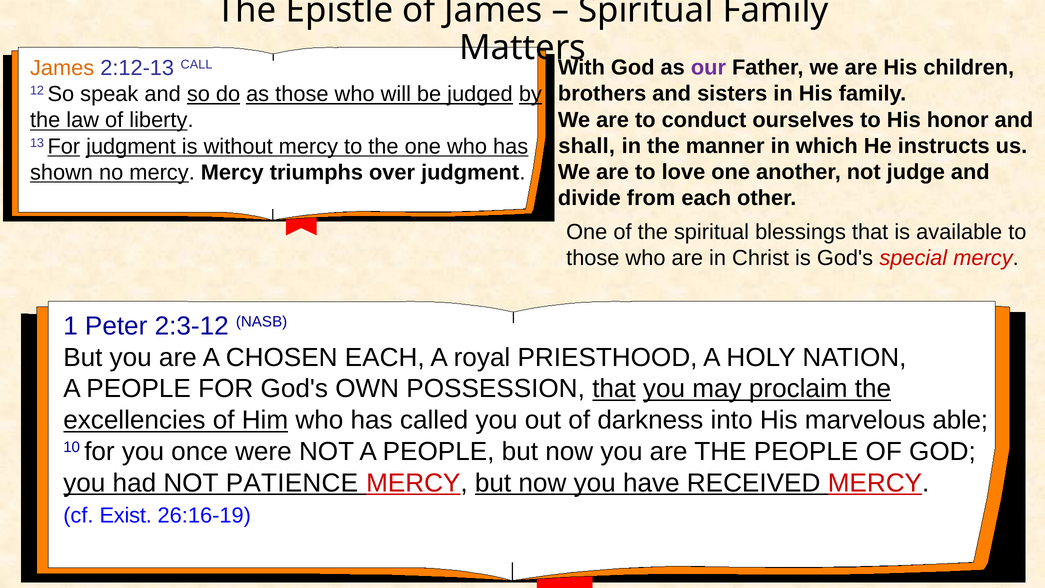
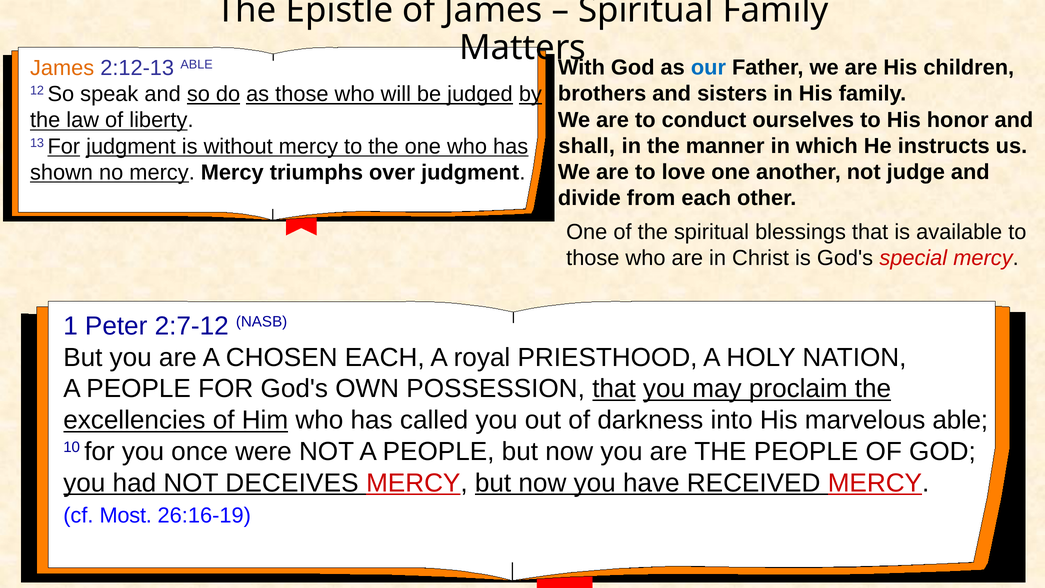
our colour: purple -> blue (708, 68)
2:12-13 CALL: CALL -> ABLE (197, 64)
2:3-12: 2:3-12 -> 2:7-12 (192, 326)
PATIENCE: PATIENCE -> DECEIVES (292, 483)
Exist: Exist -> Most (126, 516)
